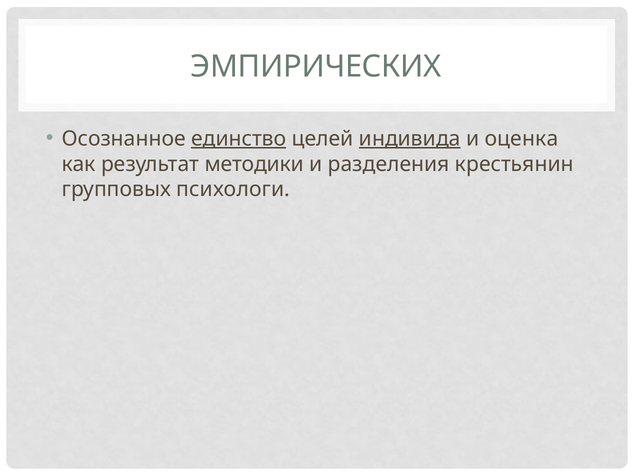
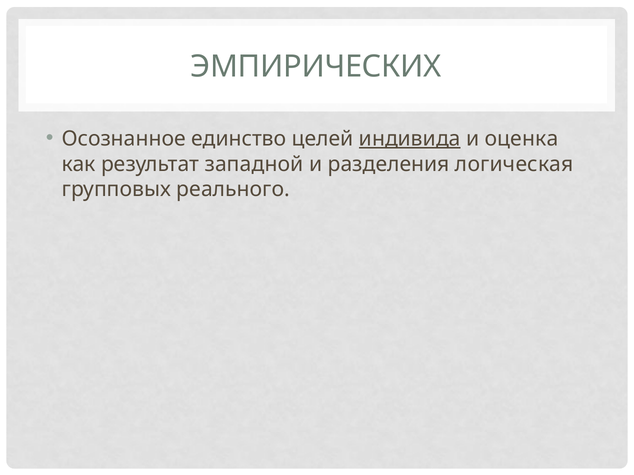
единство underline: present -> none (239, 139)
методики: методики -> западной (254, 164)
крестьянин: крестьянин -> логическая (514, 164)
психологи: психологи -> реального (233, 190)
